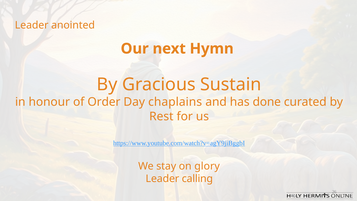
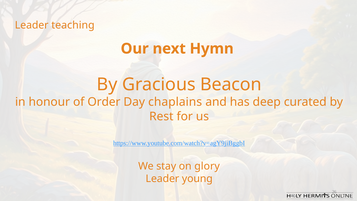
anointed: anointed -> teaching (73, 25)
Sustain: Sustain -> Beacon (231, 85)
done: done -> deep (267, 102)
calling: calling -> young (197, 179)
